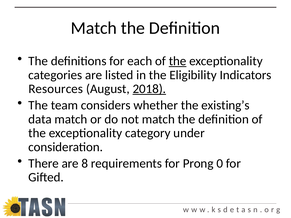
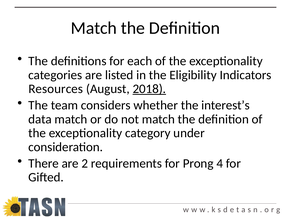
the underline: present -> none (178, 61)
existing’s: existing’s -> interest’s (226, 105)
8: 8 -> 2 (85, 164)
0: 0 -> 4 (220, 164)
